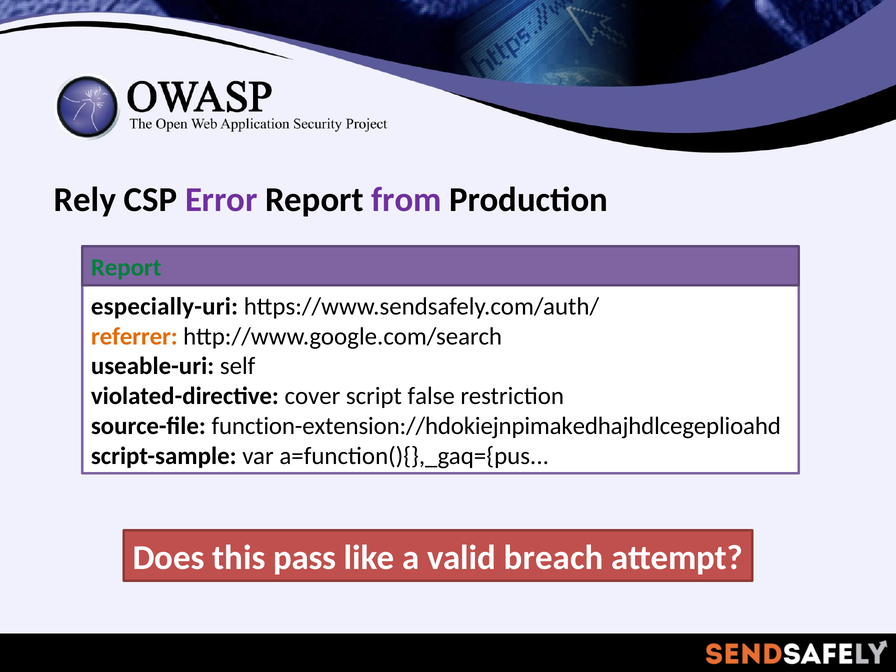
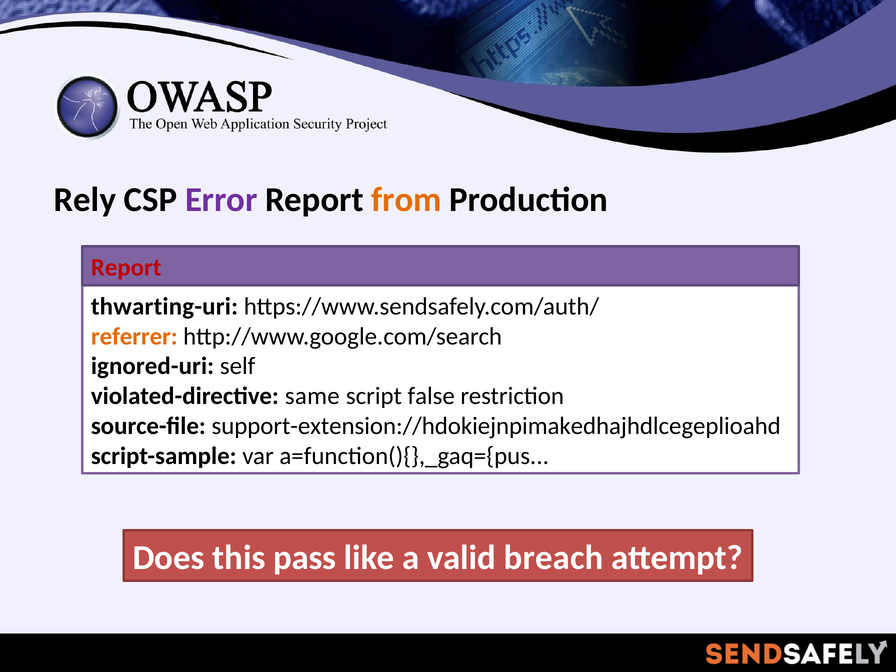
from colour: purple -> orange (407, 200)
Report colour: green -> red (126, 267)
especially-uri: especially-uri -> thwarting-uri (164, 307)
useable-uri: useable-uri -> ignored-uri (152, 366)
cover: cover -> same (312, 396)
function-extension://hdokiejnpimakedhajhdlcegeplioahd: function-extension://hdokiejnpimakedhajhdlcegeplioahd -> support-extension://hdokiejnpimakedhajhdlcegeplioahd (496, 426)
